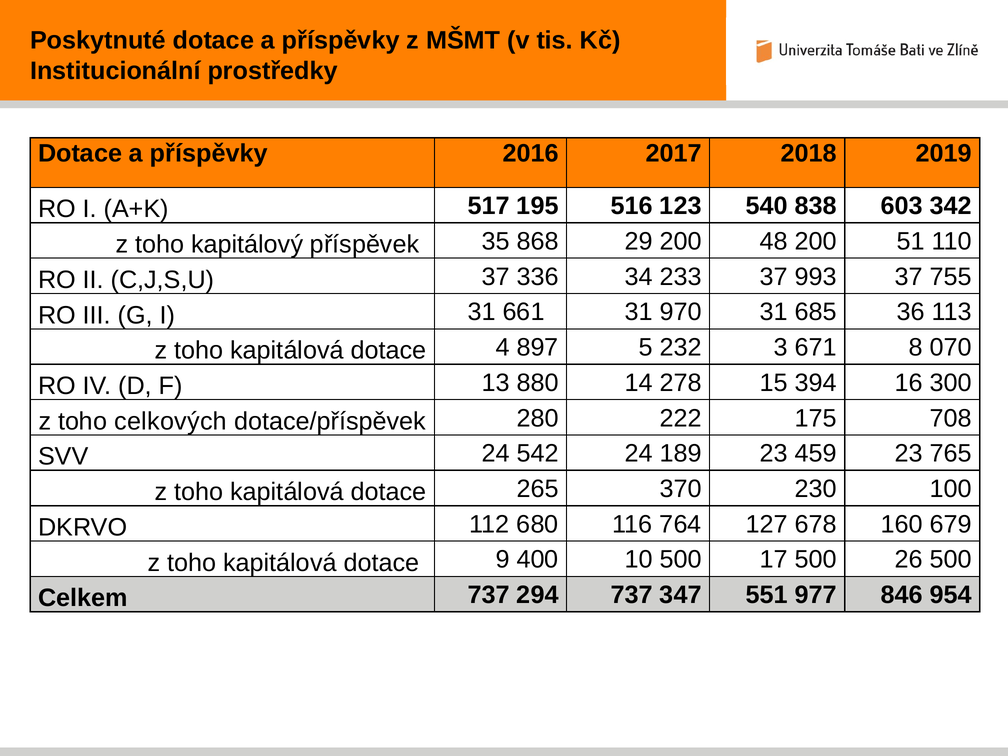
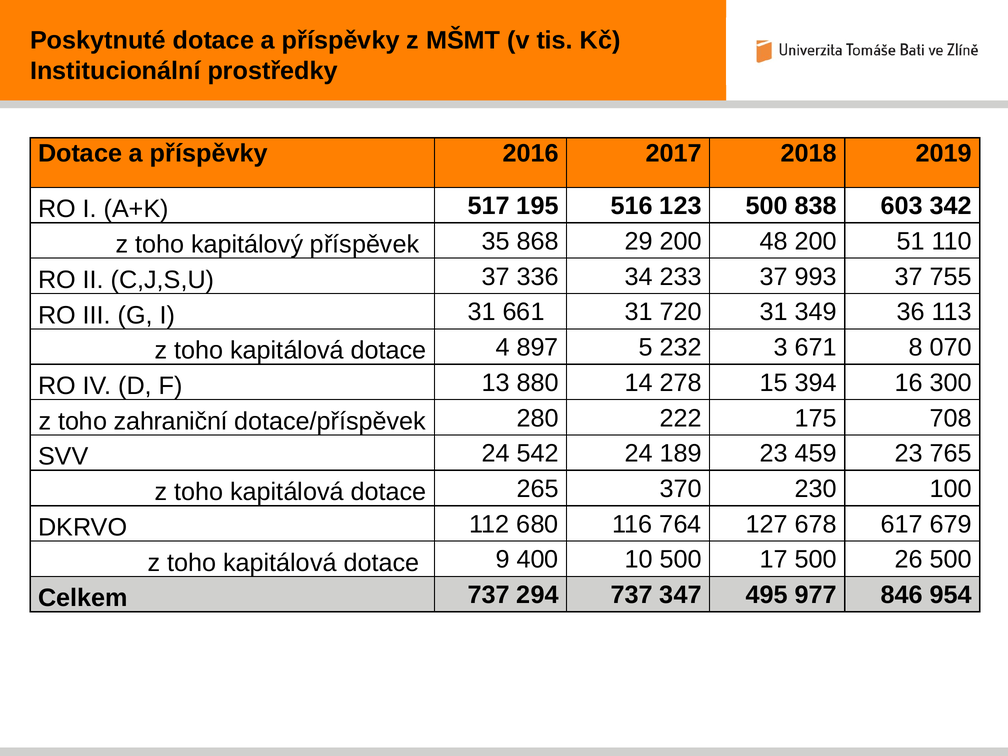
123 540: 540 -> 500 (767, 206)
970: 970 -> 720 (681, 312)
685: 685 -> 349 (816, 312)
celkových: celkových -> zahraniční (171, 421)
160: 160 -> 617 (902, 524)
551: 551 -> 495 (767, 595)
